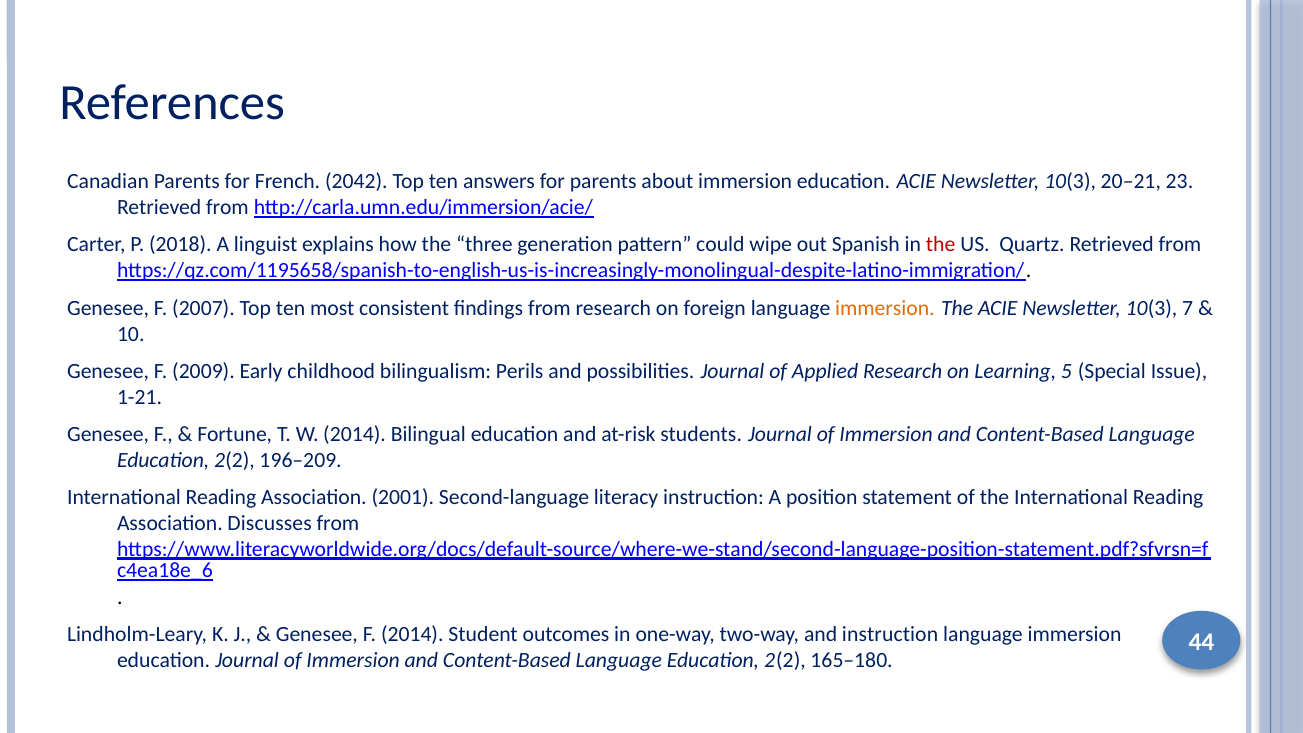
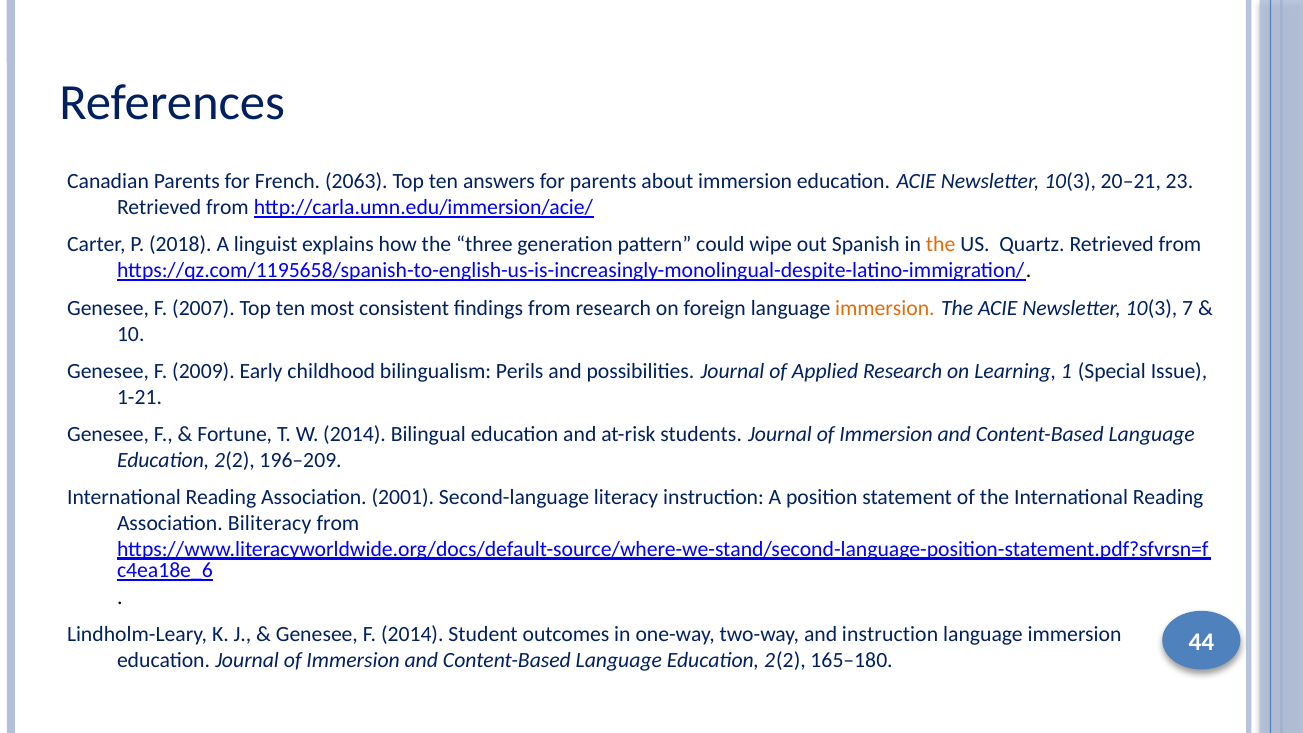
2042: 2042 -> 2063 (356, 181)
the colour: red -> orange (941, 245)
5: 5 -> 1 (1066, 371)
Discusses: Discusses -> Biliteracy (270, 523)
